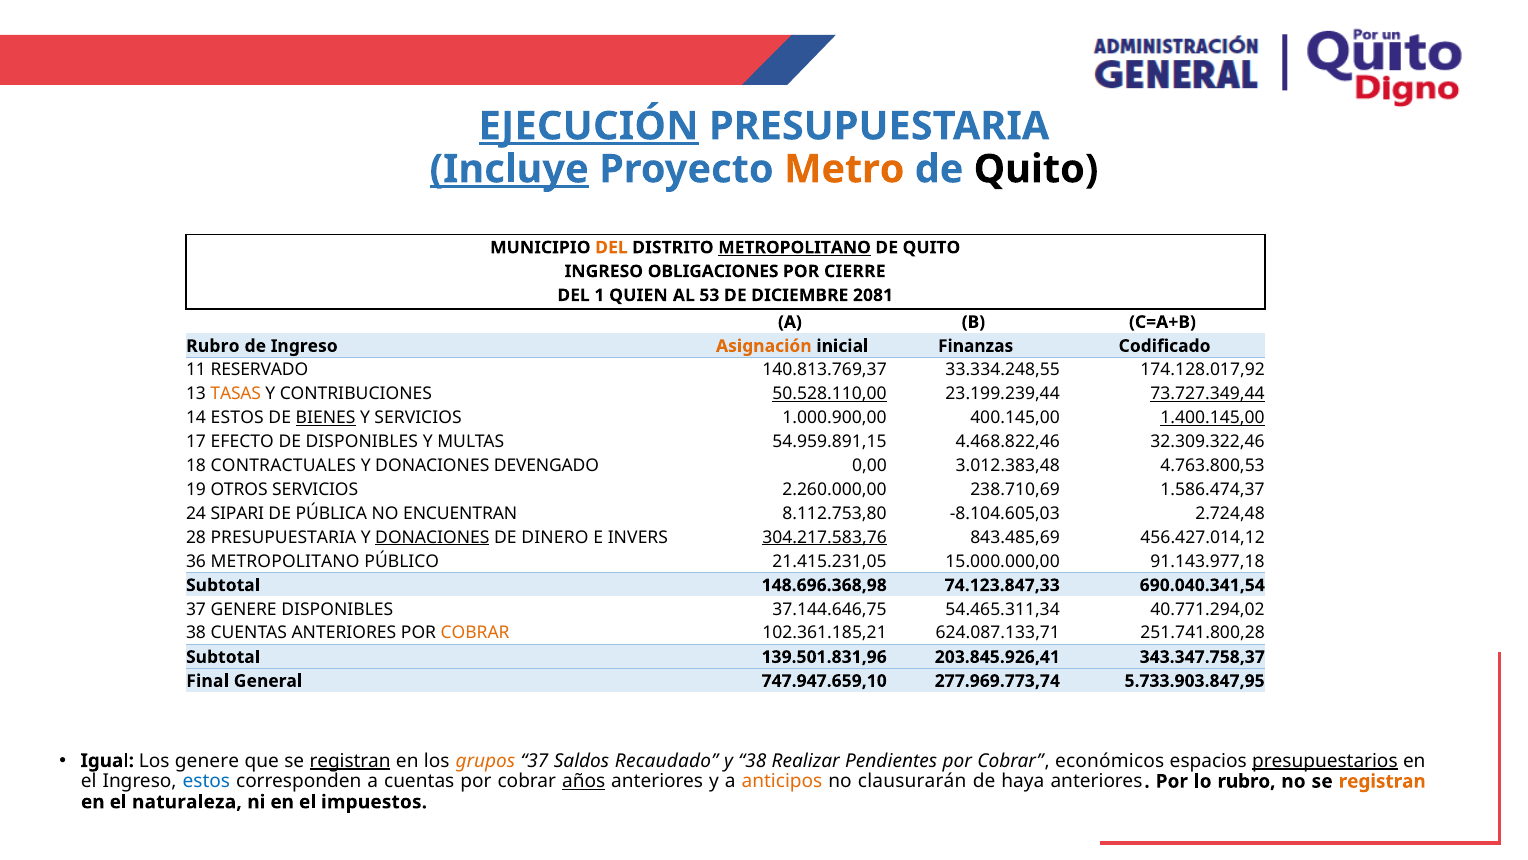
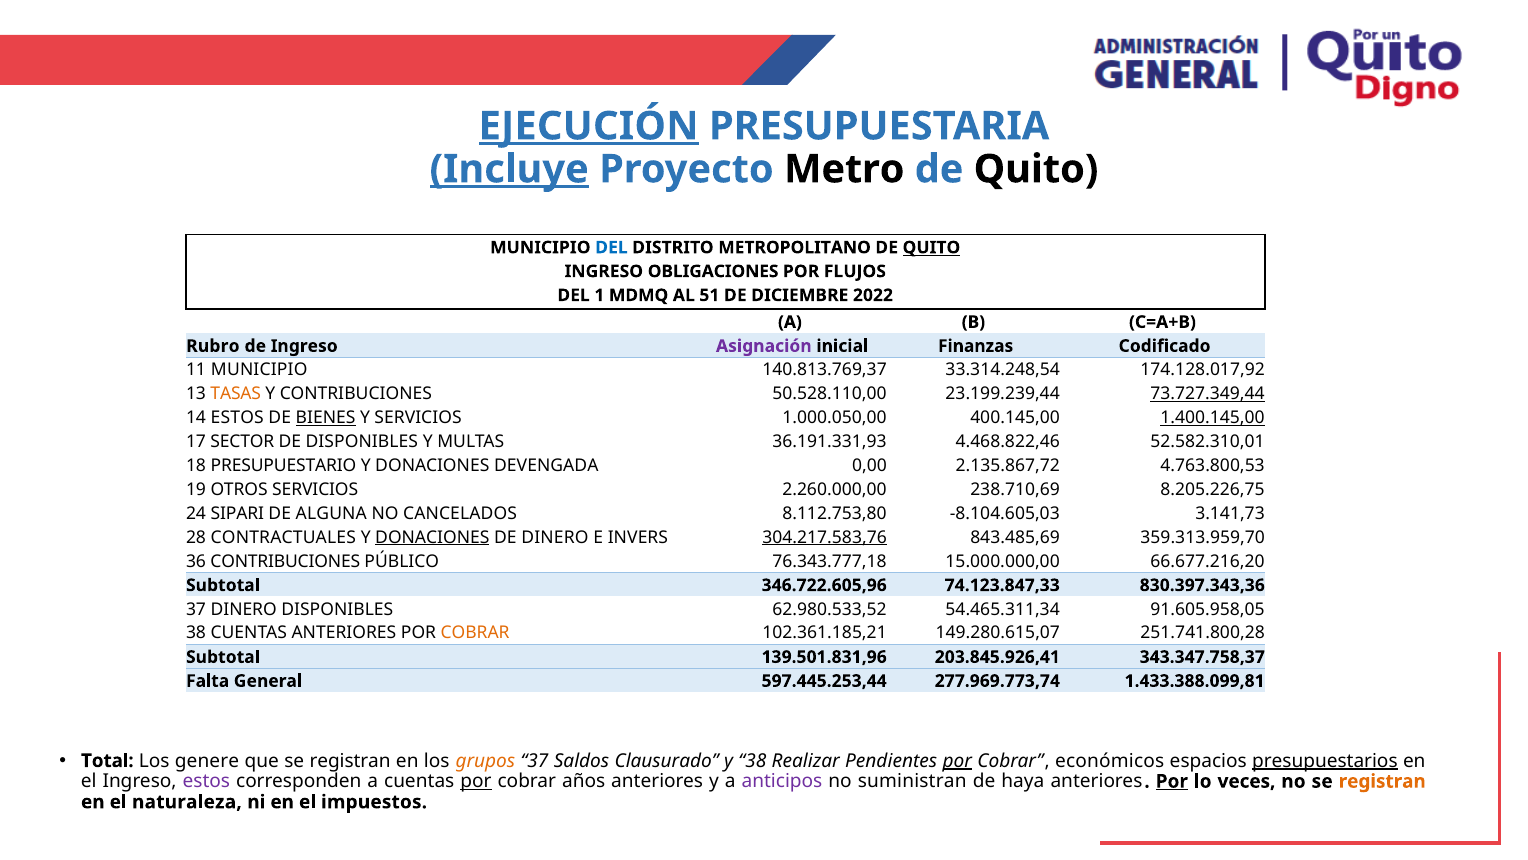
Metro colour: orange -> black (844, 169)
DEL colour: orange -> blue (611, 247)
METROPOLITANO underline: present -> none (795, 247)
QUITO underline: none -> present (931, 247)
CIERRE: CIERRE -> FLUJOS (855, 271)
QUIEN: QUIEN -> MDMQ (639, 295)
53: 53 -> 51 (709, 295)
2081: 2081 -> 2022 (873, 295)
Asignación colour: orange -> purple (764, 346)
11 RESERVADO: RESERVADO -> MUNICIPIO (259, 370)
33.334.248,55: 33.334.248,55 -> 33.314.248,54 (1003, 370)
50.528.110,00 underline: present -> none (829, 394)
1.000.900,00: 1.000.900,00 -> 1.000.050,00 (834, 418)
EFECTO: EFECTO -> SECTOR (242, 441)
54.959.891,15: 54.959.891,15 -> 36.191.331,93 (829, 441)
32.309.322,46: 32.309.322,46 -> 52.582.310,01 (1208, 441)
CONTRACTUALES: CONTRACTUALES -> PRESUPUESTARIO (284, 465)
DEVENGADO: DEVENGADO -> DEVENGADA (546, 465)
3.012.383,48: 3.012.383,48 -> 2.135.867,72 (1008, 465)
1.586.474,37: 1.586.474,37 -> 8.205.226,75 (1213, 489)
PÚBLICA: PÚBLICA -> ALGUNA (331, 513)
ENCUENTRAN: ENCUENTRAN -> CANCELADOS (460, 513)
2.724,48: 2.724,48 -> 3.141,73 (1230, 513)
28 PRESUPUESTARIA: PRESUPUESTARIA -> CONTRACTUALES (283, 537)
456.427.014,12: 456.427.014,12 -> 359.313.959,70 (1203, 537)
36 METROPOLITANO: METROPOLITANO -> CONTRIBUCIONES (285, 561)
21.415.231,05: 21.415.231,05 -> 76.343.777,18 (829, 561)
91.143.977,18: 91.143.977,18 -> 66.677.216,20 (1208, 561)
148.696.368,98: 148.696.368,98 -> 346.722.605,96 (824, 585)
690.040.341,54: 690.040.341,54 -> 830.397.343,36 (1202, 585)
37 GENERE: GENERE -> DINERO (244, 609)
37.144.646,75: 37.144.646,75 -> 62.980.533,52 (829, 609)
40.771.294,02: 40.771.294,02 -> 91.605.958,05 (1208, 609)
624.087.133,71: 624.087.133,71 -> 149.280.615,07 (998, 633)
Final: Final -> Falta (208, 681)
747.947.659,10: 747.947.659,10 -> 597.445.253,44 (824, 681)
5.733.903.847,95: 5.733.903.847,95 -> 1.433.388.099,81 (1195, 681)
Igual: Igual -> Total (107, 760)
registran underline: present -> none (350, 760)
Recaudado: Recaudado -> Clausurado (667, 760)
por underline: none -> present (957, 760)
estos colour: blue -> purple (206, 781)
por underline: none -> present (476, 781)
años underline: present -> none (584, 781)
anticipos colour: orange -> purple (782, 781)
clausurarán: clausurarán -> suministran (912, 781)
Por underline: none -> present (1172, 781)
lo rubro: rubro -> veces (1246, 781)
